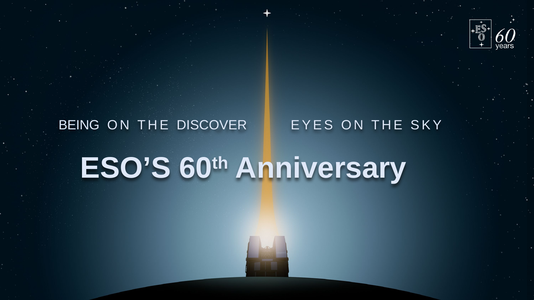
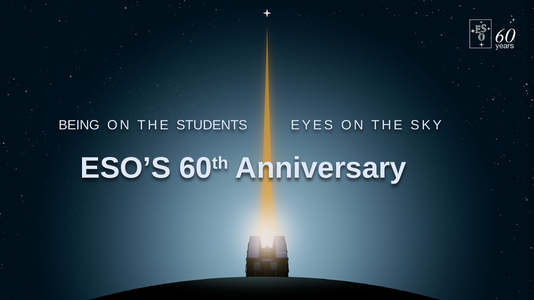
DISCOVER: DISCOVER -> STUDENTS (212, 125)
